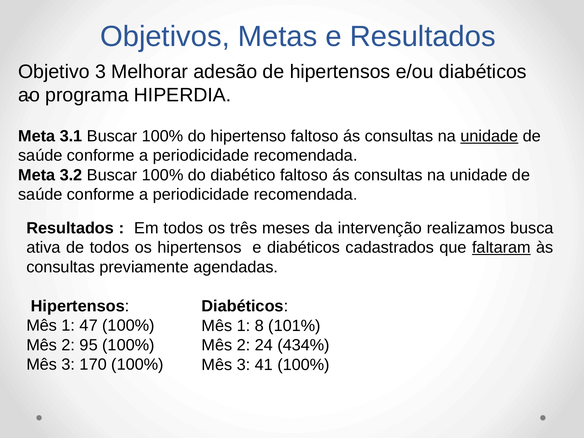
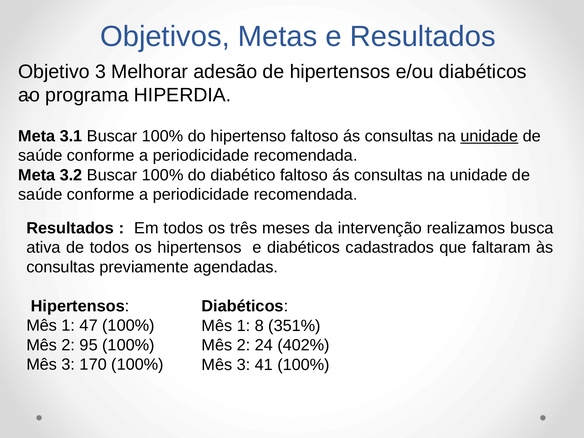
faltaram underline: present -> none (501, 248)
101%: 101% -> 351% (295, 326)
434%: 434% -> 402% (304, 345)
